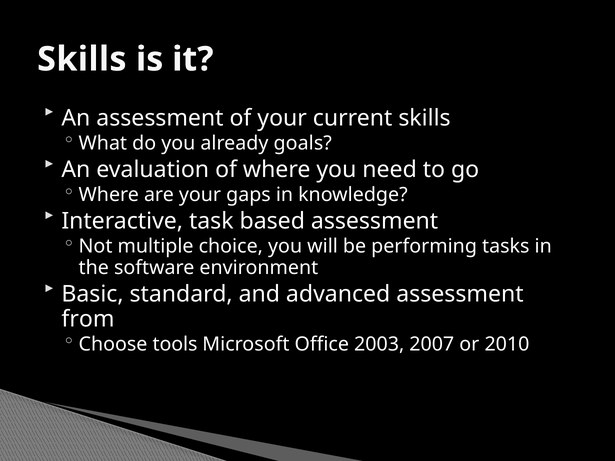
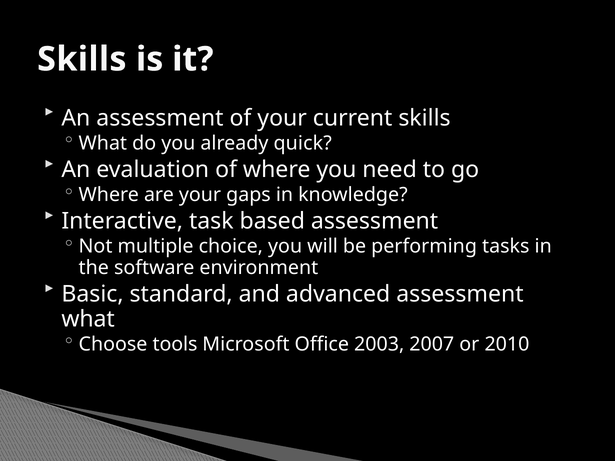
goals: goals -> quick (303, 143)
from: from -> what (88, 319)
